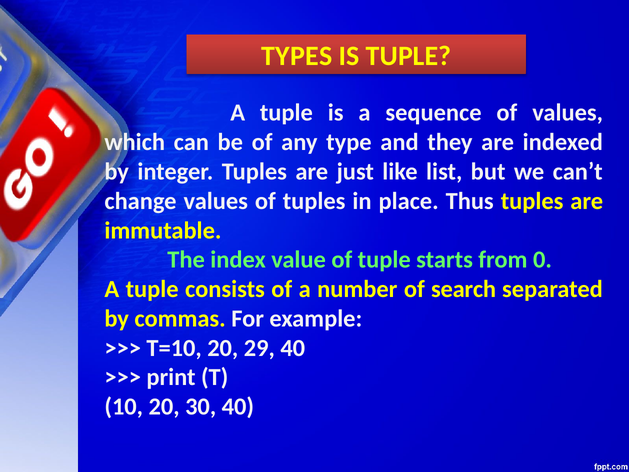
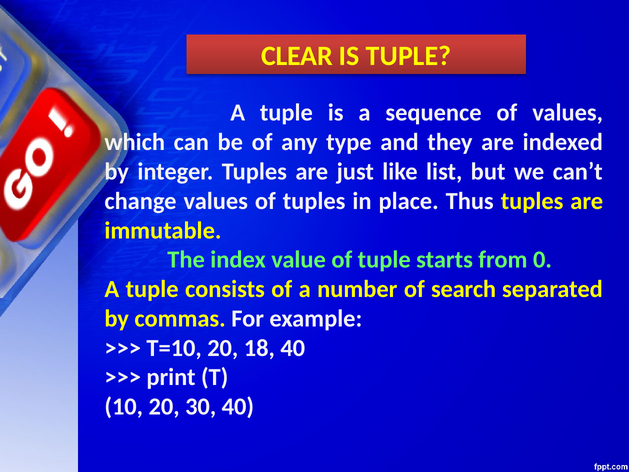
TYPES: TYPES -> CLEAR (297, 56)
29: 29 -> 18 (259, 348)
